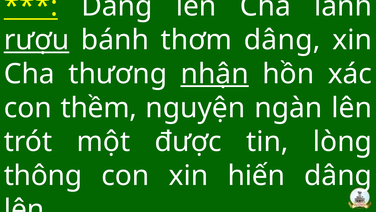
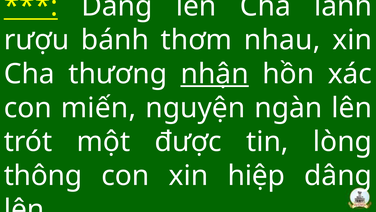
rượu underline: present -> none (36, 40)
thơm dâng: dâng -> nhau (282, 40)
thềm: thềm -> miến (99, 108)
hiến: hiến -> hiệp (256, 175)
